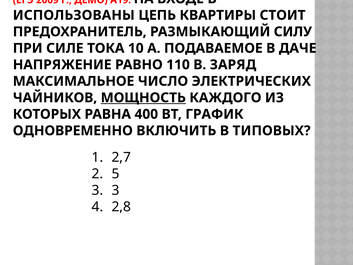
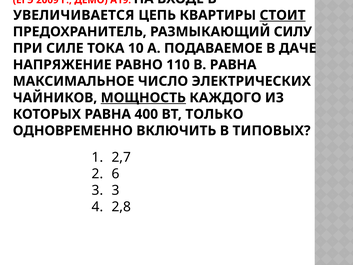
ИСПОЛЬЗОВАНЫ: ИСПОЛЬЗОВАНЫ -> УВЕЛИЧИВАЕТСЯ (74, 15)
СТОИТ underline: none -> present (283, 15)
В ЗАРЯД: ЗАРЯД -> РАВНА (233, 65)
ГРАФИК: ГРАФИК -> ТОЛЬКО (214, 114)
5: 5 -> 6 (115, 174)
